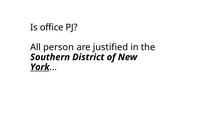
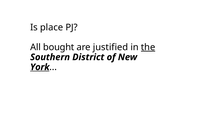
office: office -> place (52, 27)
person: person -> bought (59, 47)
the underline: none -> present (148, 47)
